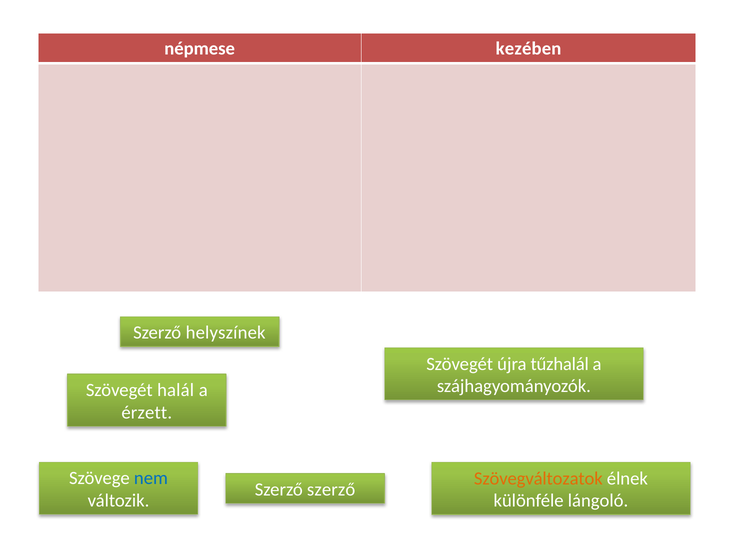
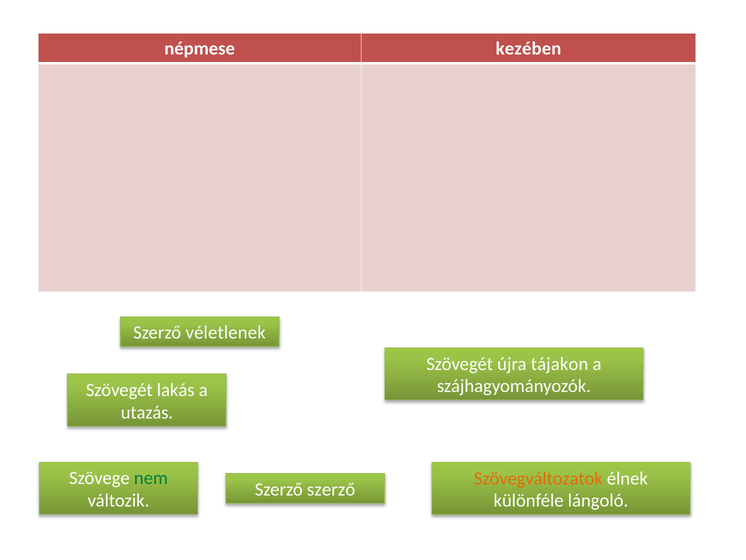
helyszínek: helyszínek -> véletlenek (226, 333)
tűzhalál: tűzhalál -> tájakon (560, 364)
halál: halál -> lakás (176, 390)
érzett: érzett -> utazás (147, 412)
nem colour: blue -> green (151, 478)
